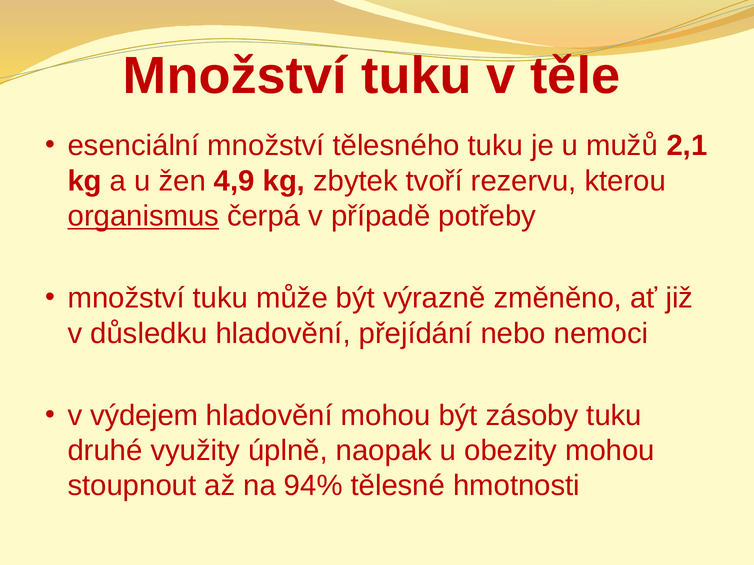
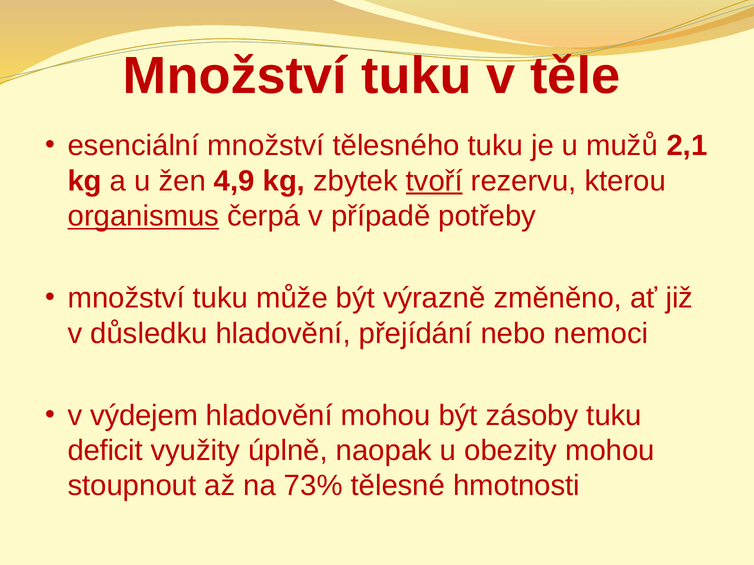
tvoří underline: none -> present (434, 181)
druhé: druhé -> deficit (105, 451)
94%: 94% -> 73% (313, 486)
